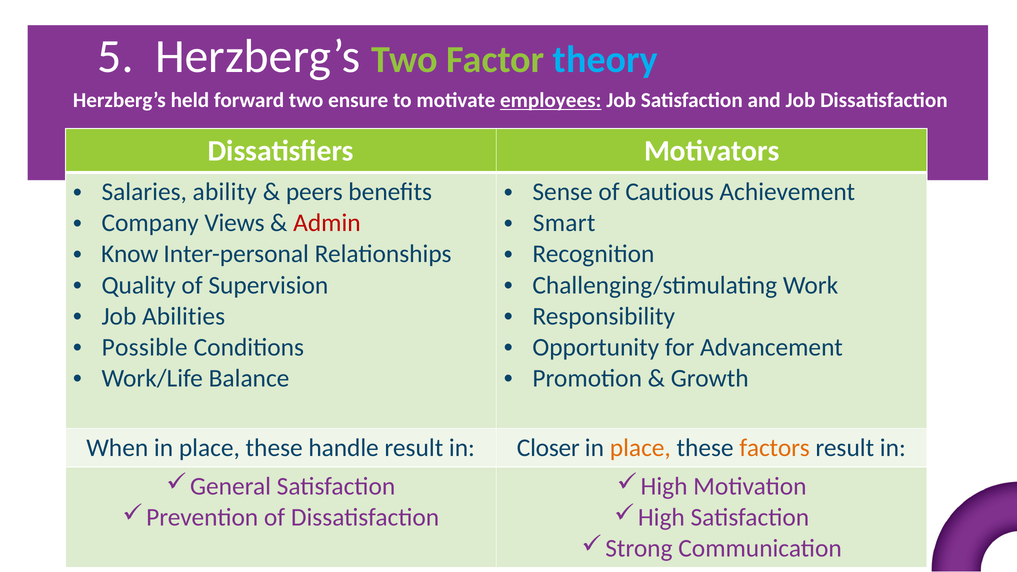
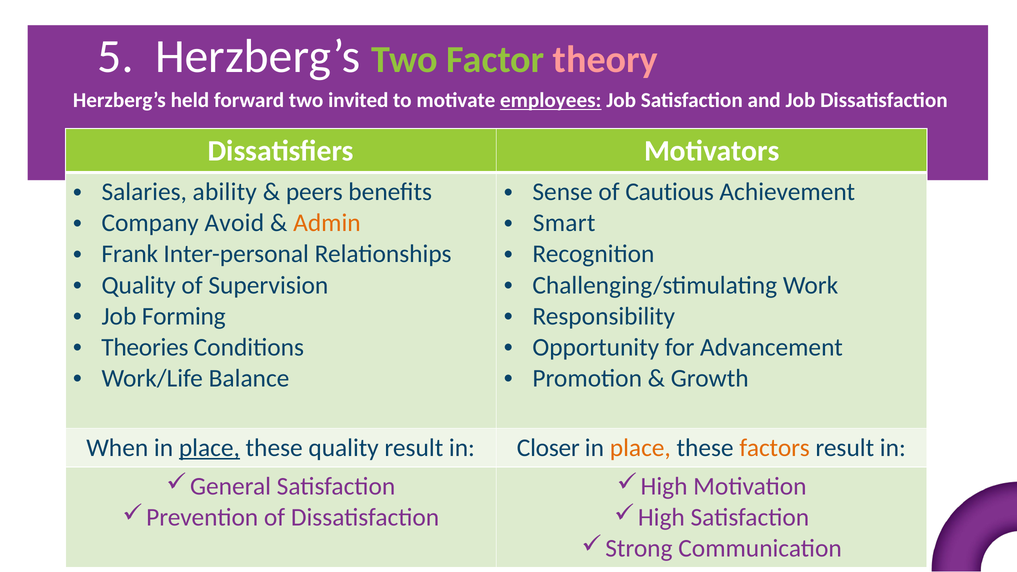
theory colour: light blue -> pink (605, 60)
ensure: ensure -> invited (358, 100)
Views: Views -> Avoid (234, 223)
Admin colour: red -> orange (327, 223)
Know: Know -> Frank (130, 254)
Abilities: Abilities -> Forming (184, 316)
Possible: Possible -> Theories (145, 347)
place underline: none -> present (209, 448)
these handle: handle -> quality (344, 448)
